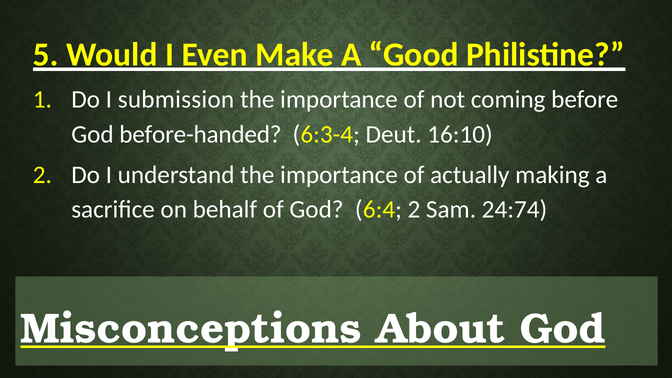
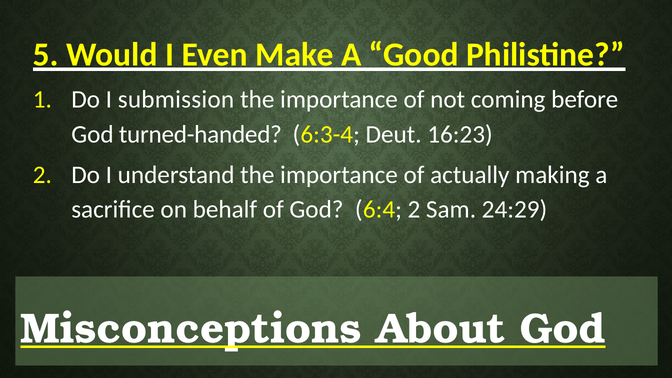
before-handed: before-handed -> turned-handed (200, 134)
16:10: 16:10 -> 16:23 (460, 134)
24:74: 24:74 -> 24:29 (514, 209)
